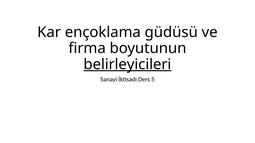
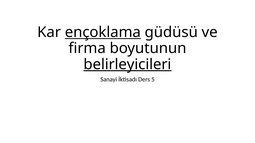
ençoklama underline: none -> present (103, 32)
